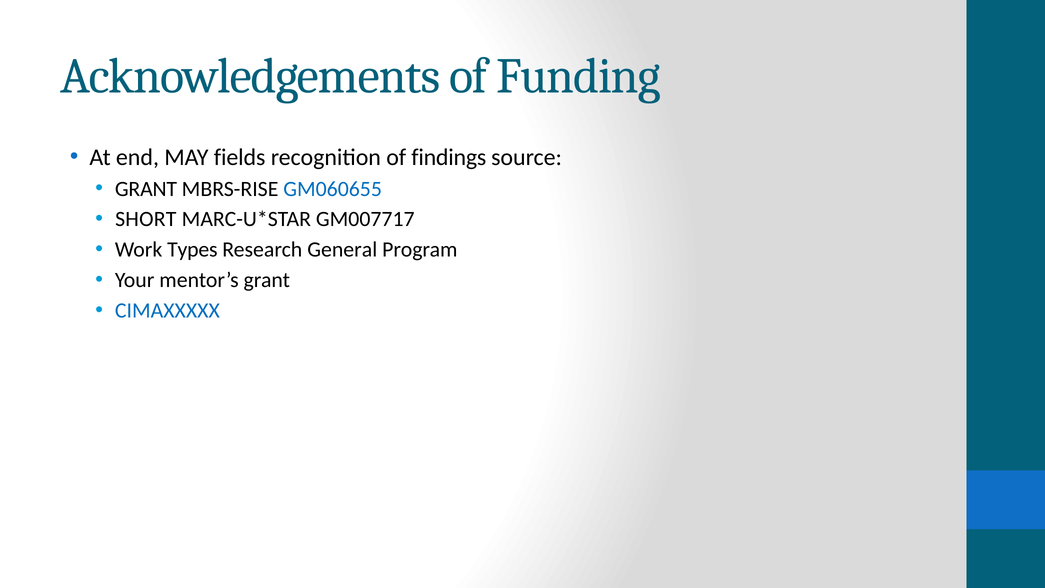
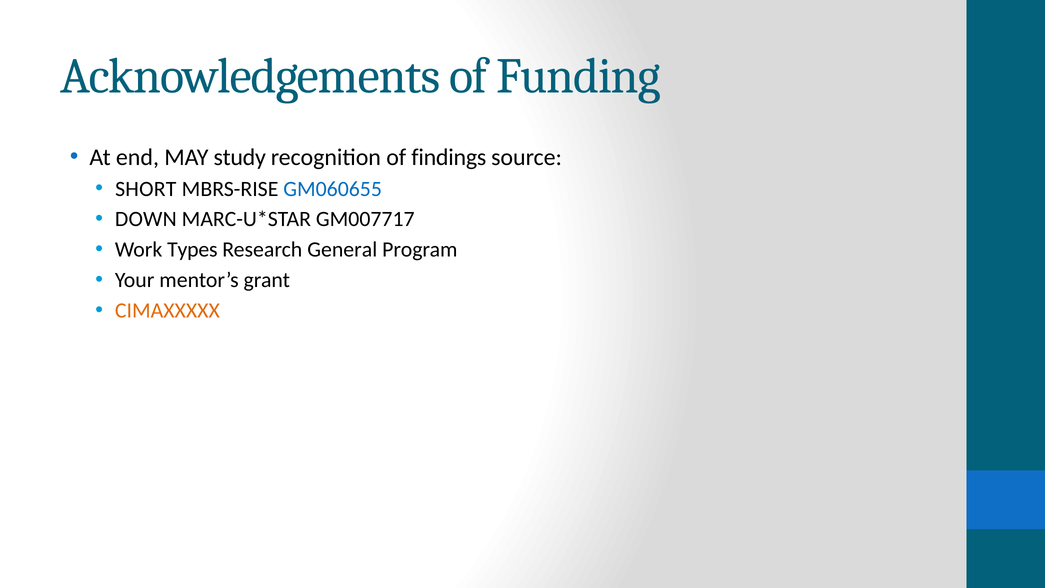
fields: fields -> study (240, 157)
GRANT: GRANT -> SHORT (146, 189)
SHORT: SHORT -> DOWN (146, 219)
CIMAXXXXX colour: blue -> orange (167, 311)
